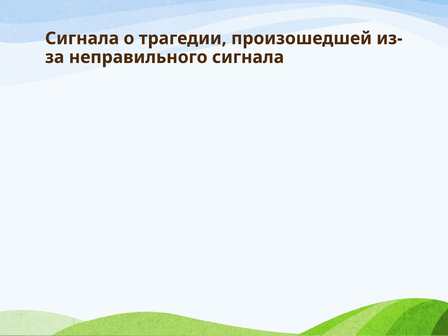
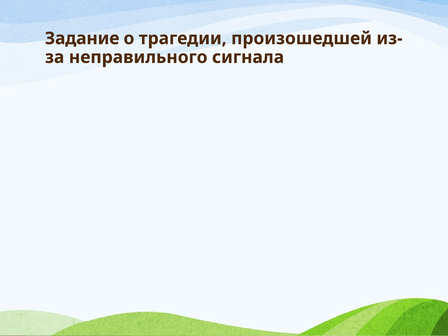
Сигнала: Сигнала -> Задание (82, 38)
